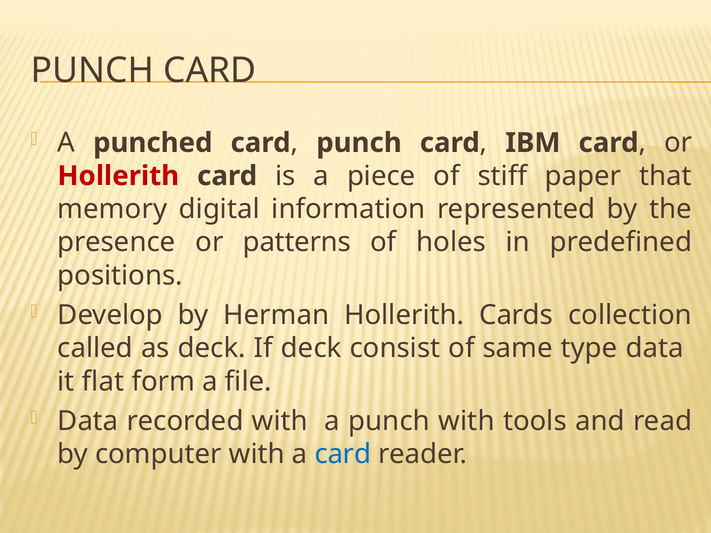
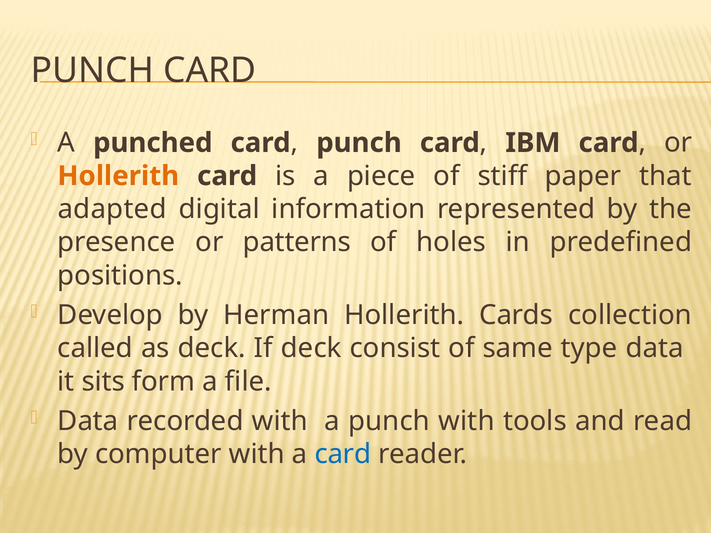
Hollerith colour: red -> orange (118, 176)
memory: memory -> adapted (112, 209)
flat: flat -> sits (103, 382)
